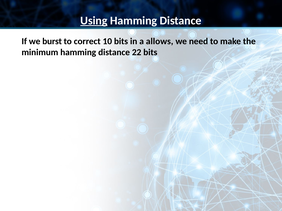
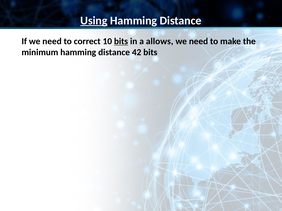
If we burst: burst -> need (52, 41)
bits underline: none -> present (121, 41)
22: 22 -> 42 (137, 52)
